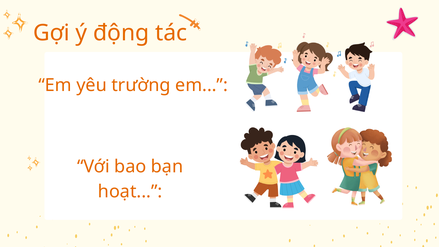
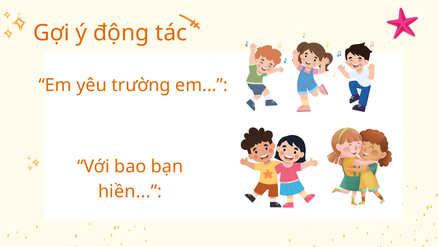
hoạt: hoạt -> hiền (130, 192)
